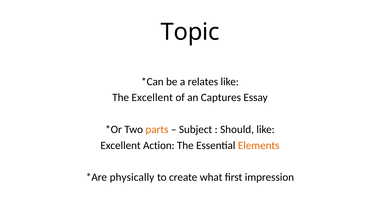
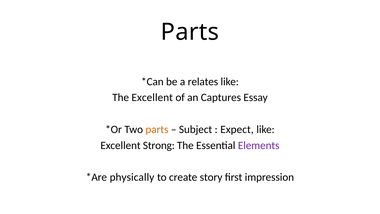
Topic: Topic -> Parts (190, 32)
Should: Should -> Expect (237, 129)
Action: Action -> Strong (159, 145)
Elements colour: orange -> purple (259, 145)
what: what -> story (211, 177)
